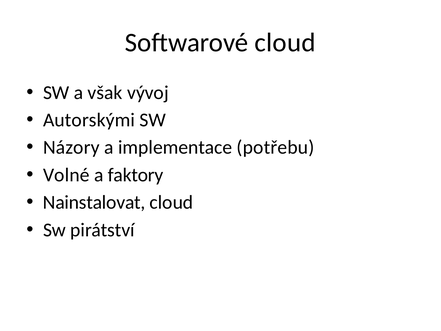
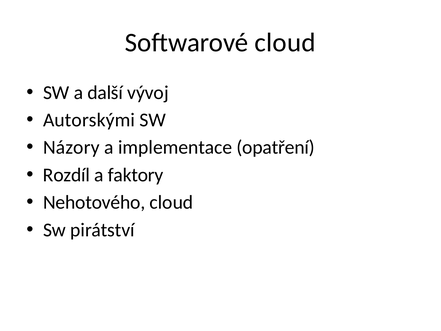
však: však -> další (105, 93)
potřebu: potřebu -> opatření (276, 147)
Volné: Volné -> Rozdíl (66, 175)
Nainstalovat: Nainstalovat -> Nehotového (94, 202)
